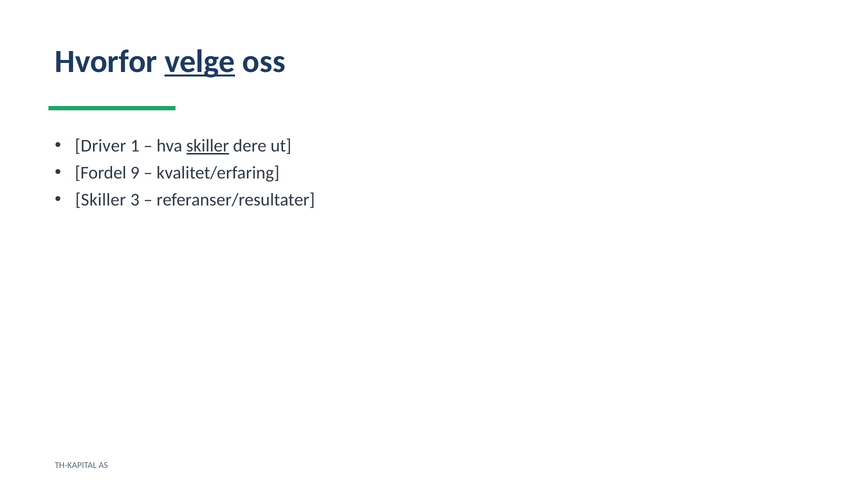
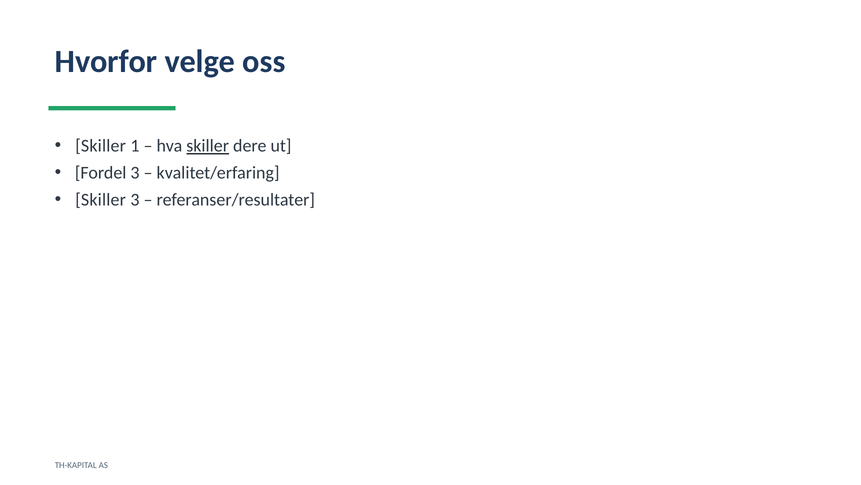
velge underline: present -> none (200, 61)
Driver: Driver -> Skiller (101, 146)
Fordel 9: 9 -> 3 (135, 173)
